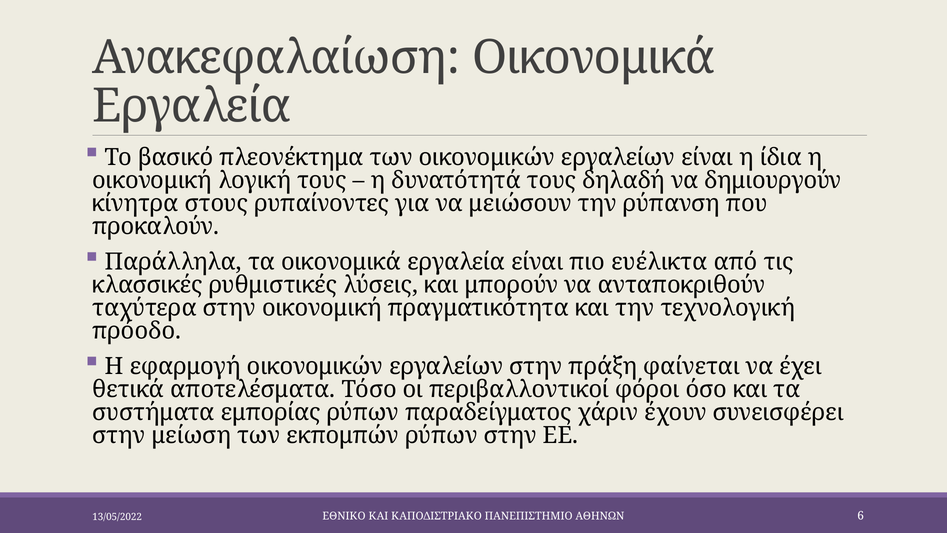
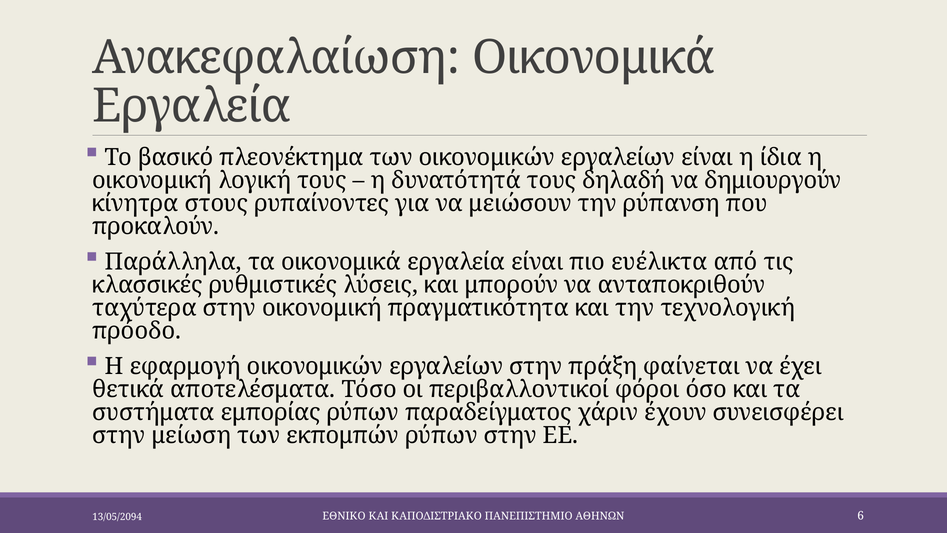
13/05/2022: 13/05/2022 -> 13/05/2094 (117, 517)
